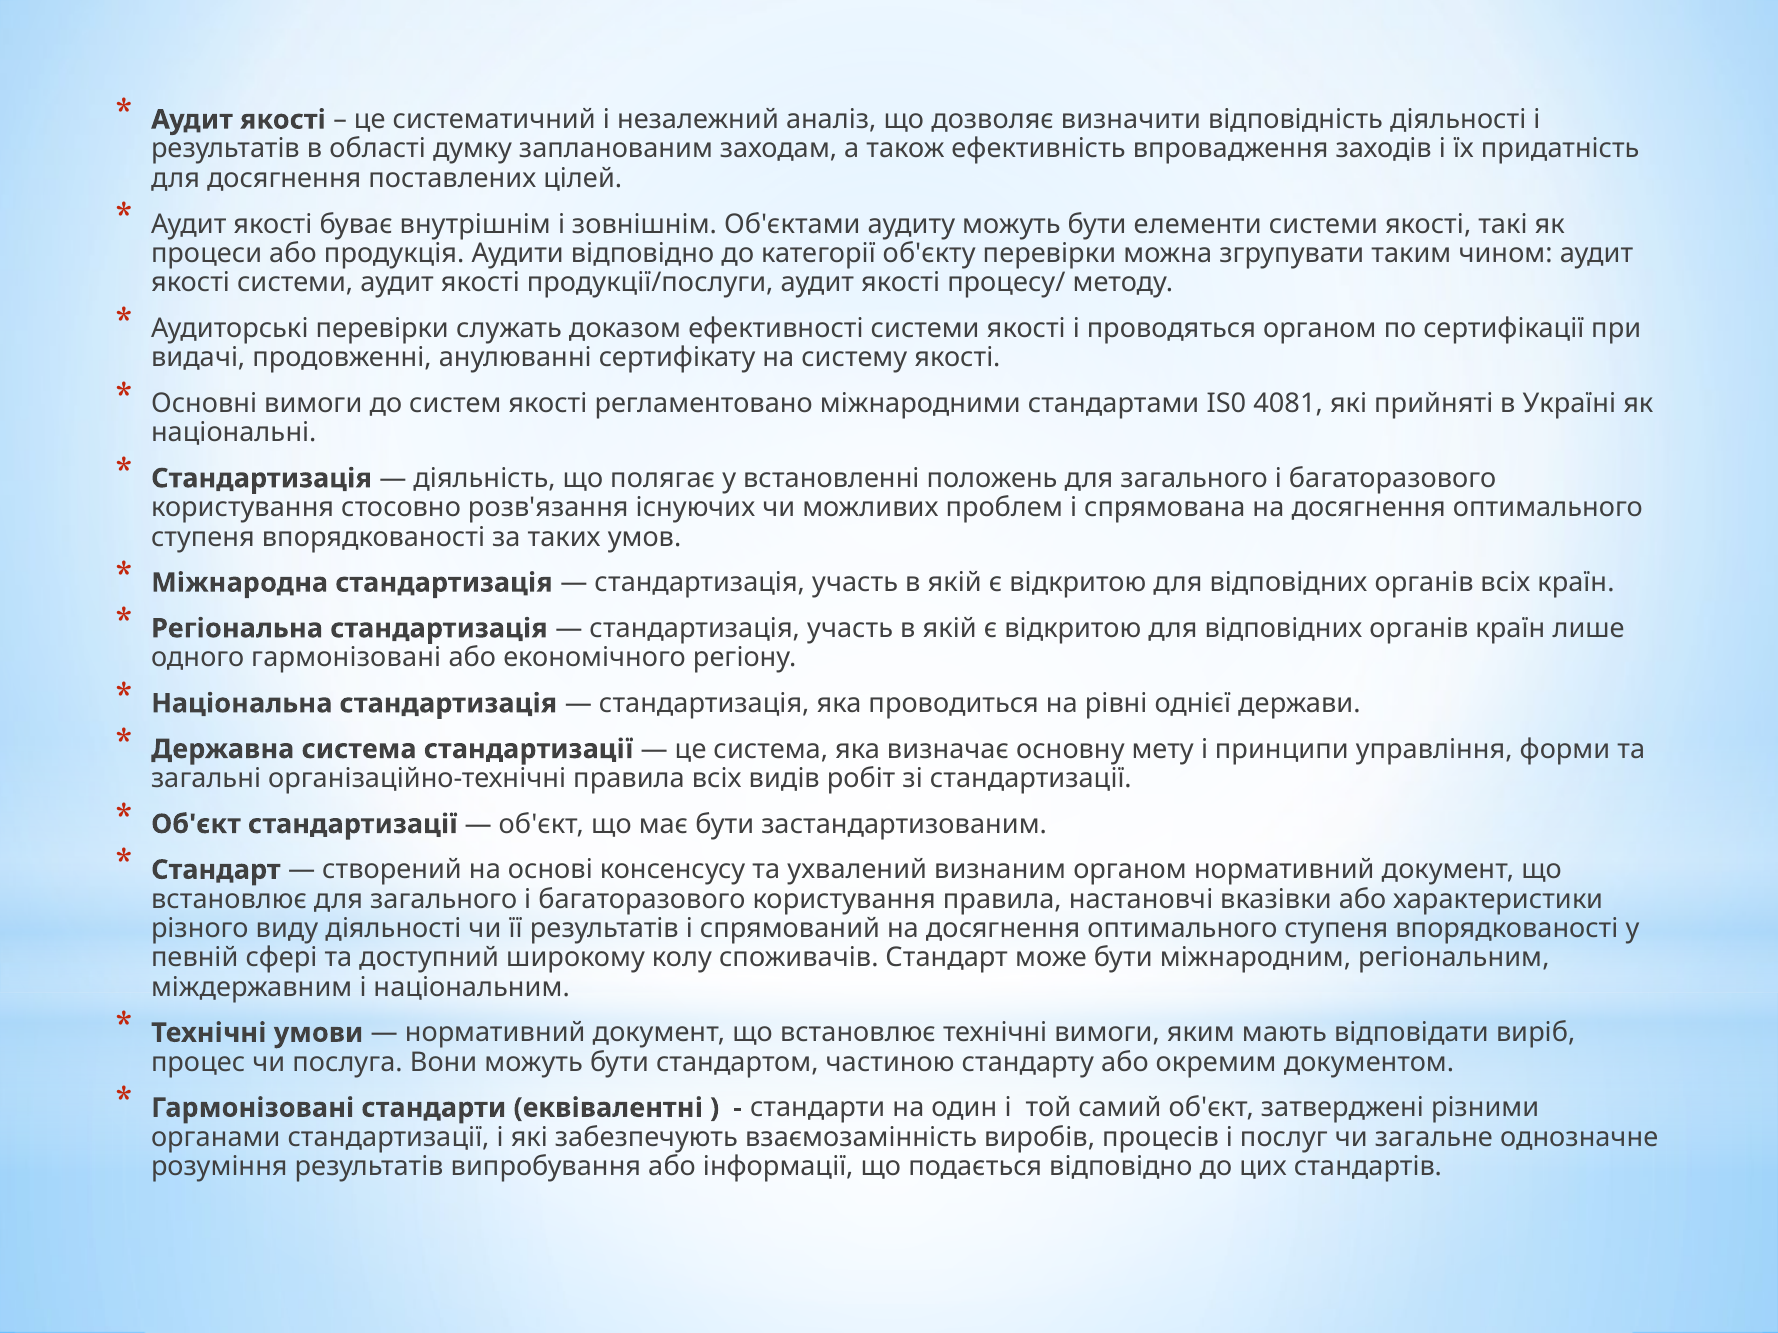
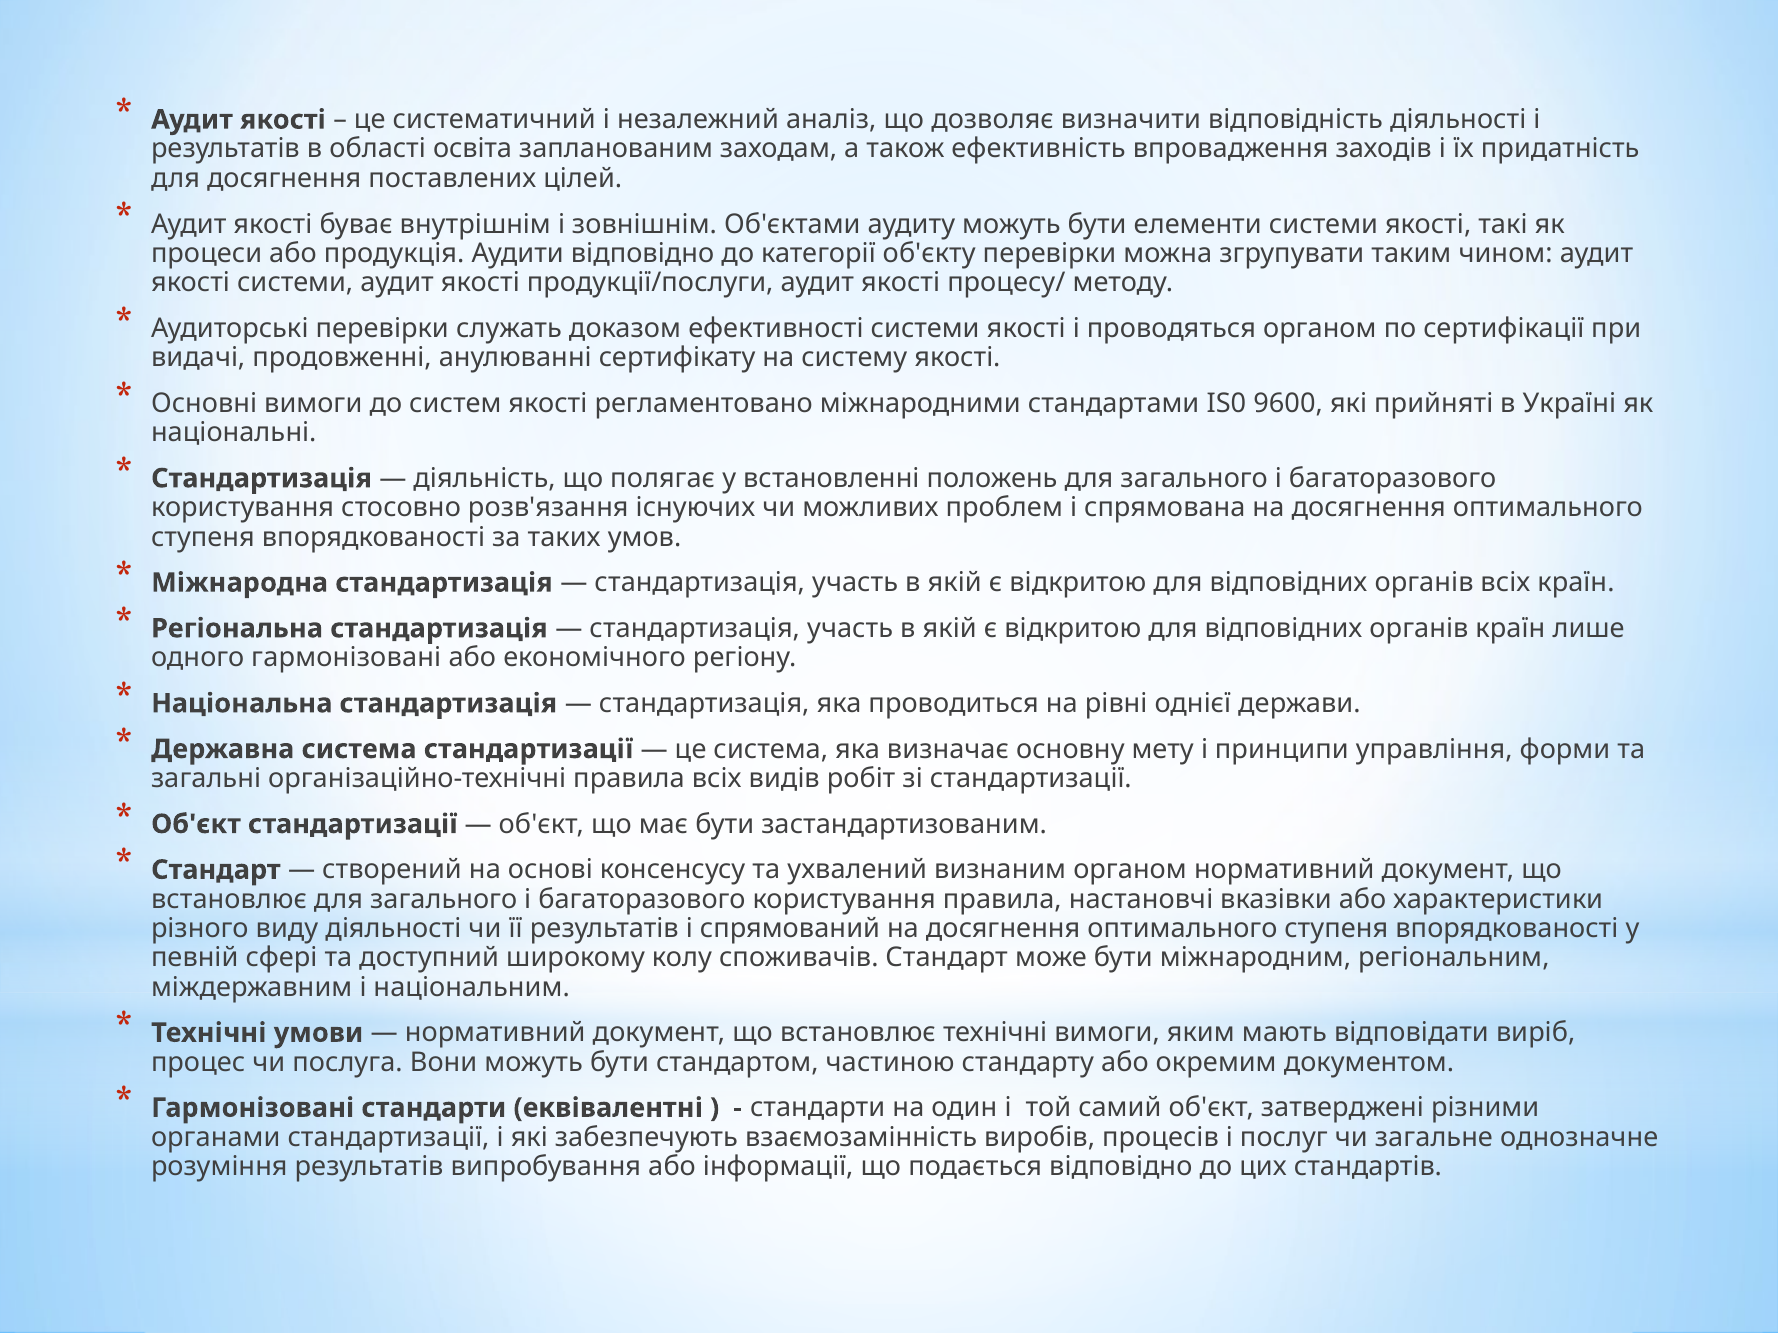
думку: думку -> освіта (473, 149)
4081: 4081 -> 9600 (1288, 404)
